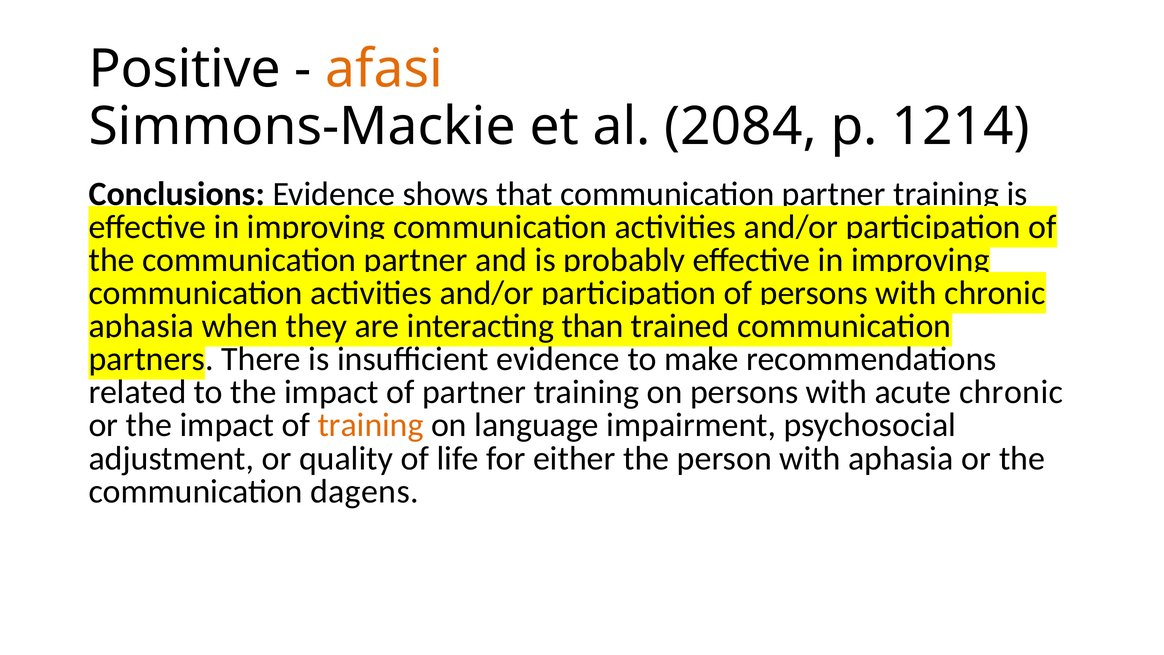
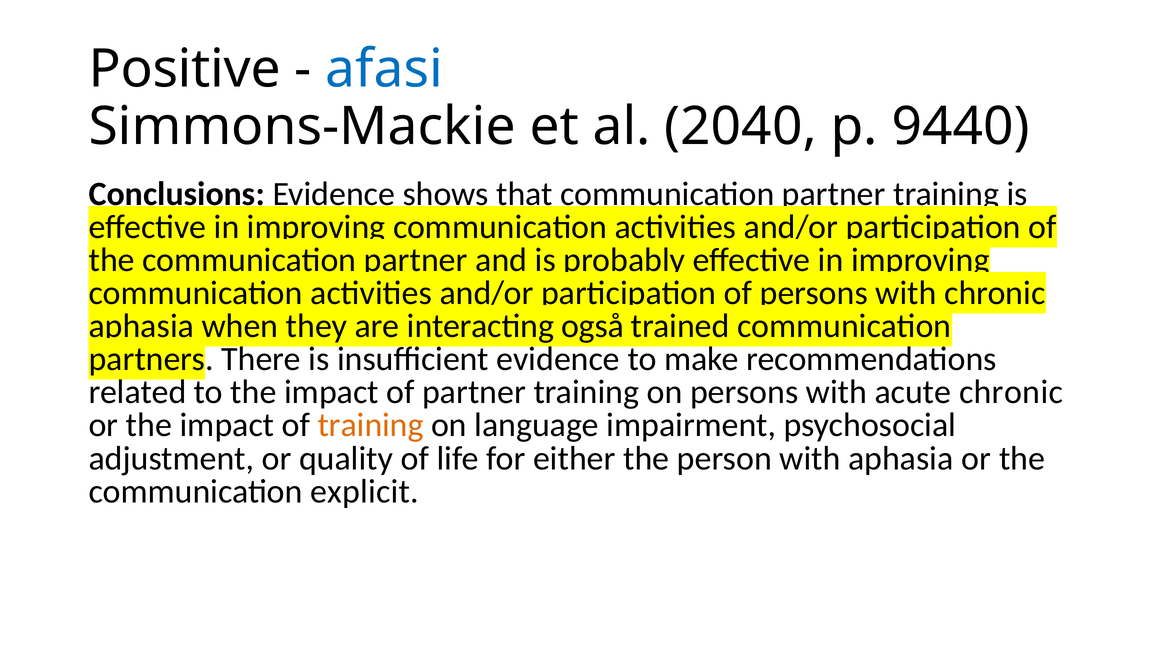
afasi colour: orange -> blue (384, 69)
2084: 2084 -> 2040 (741, 127)
1214: 1214 -> 9440 (961, 127)
than: than -> også (593, 326)
dagens: dagens -> explicit (365, 491)
